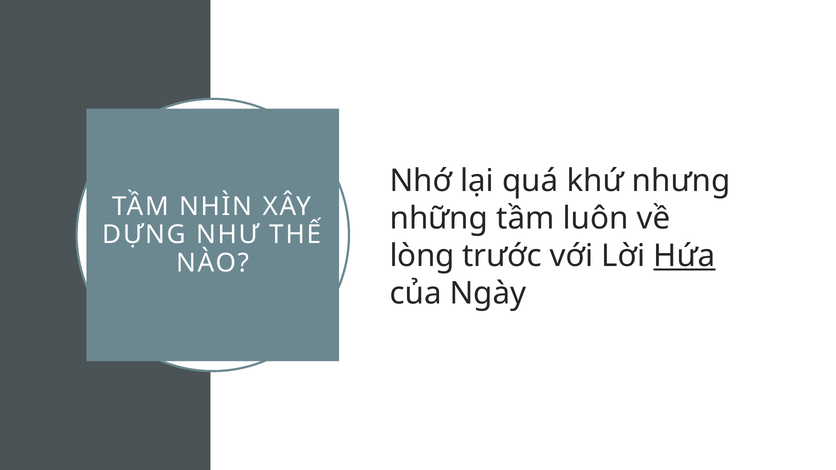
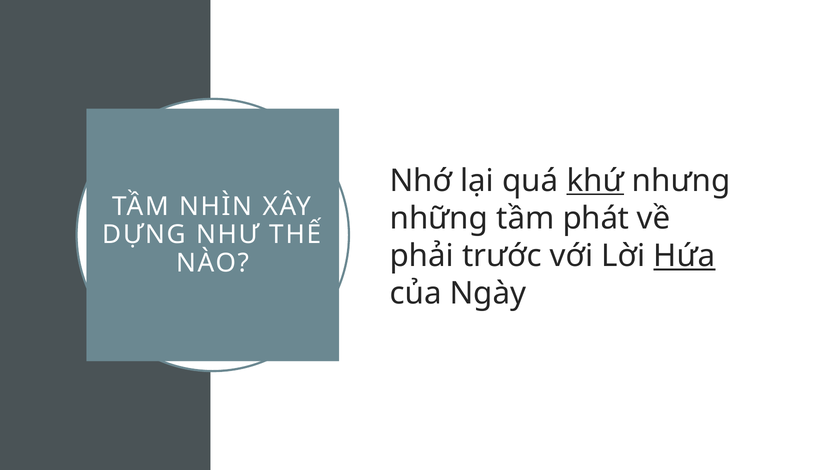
khứ underline: none -> present (595, 181)
luôn: luôn -> phát (596, 219)
lòng: lòng -> phải (422, 256)
